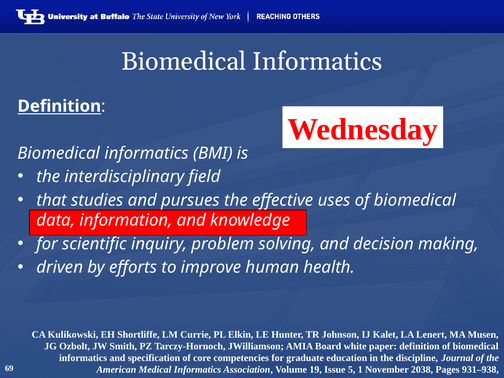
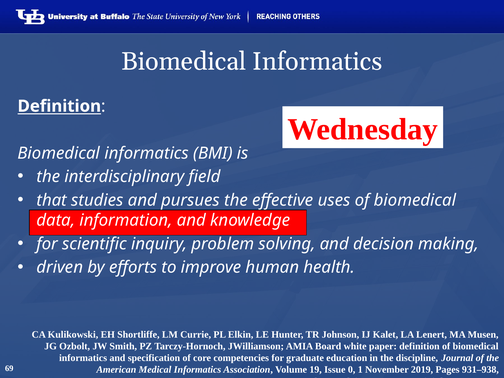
5: 5 -> 0 (352, 370)
2038: 2038 -> 2019 (422, 370)
